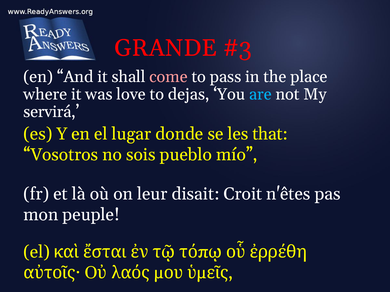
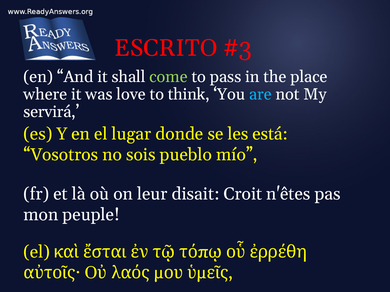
GRANDE: GRANDE -> ESCRITO (166, 48)
come colour: pink -> light green (168, 77)
dejas: dejas -> think (189, 94)
that: that -> está (270, 134)
